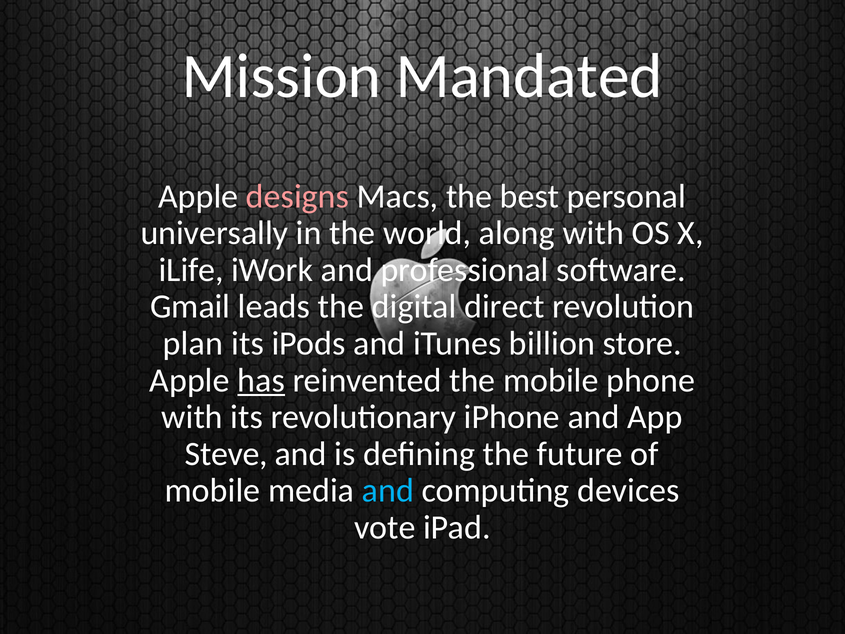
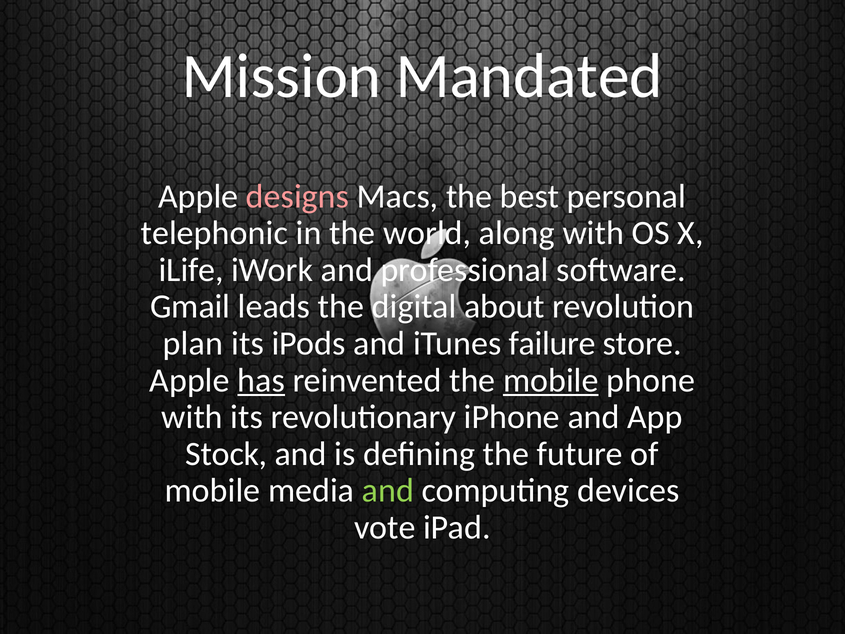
universally: universally -> telephonic (214, 233)
direct: direct -> about (505, 307)
billion: billion -> failure (552, 343)
mobile underline: none -> present (551, 380)
Steve: Steve -> Stock (226, 454)
and colour: light blue -> light green (388, 490)
